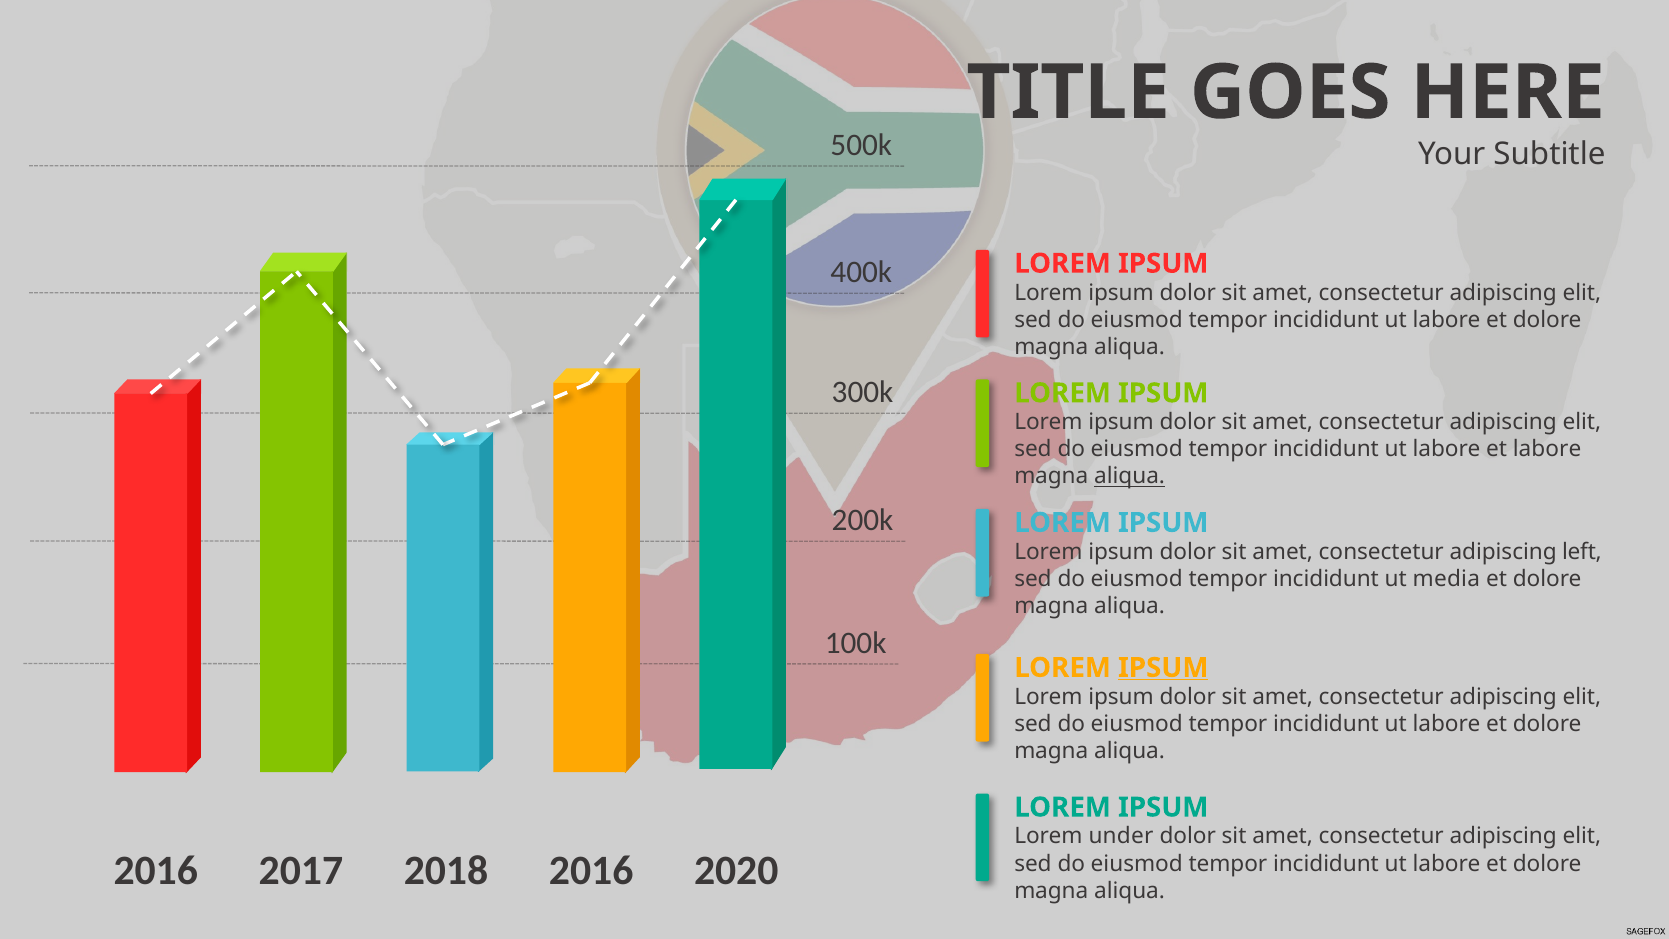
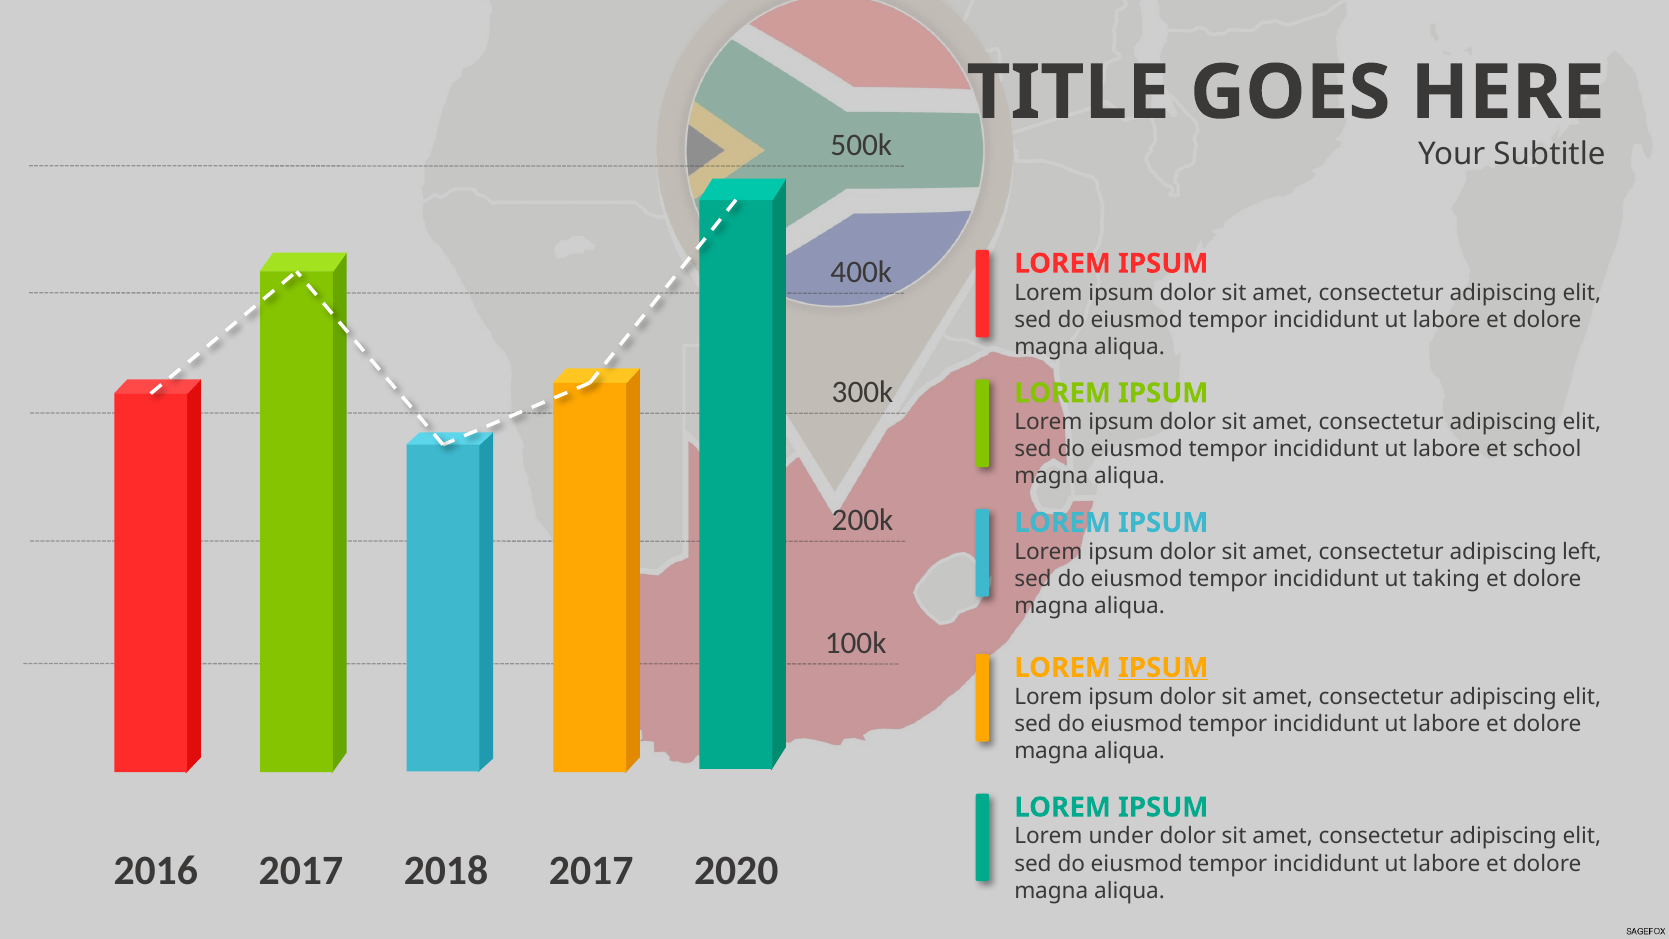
et labore: labore -> school (1547, 449)
aliqua underline: present -> none (1130, 476)
media: media -> taking (1446, 579)
2018 2016: 2016 -> 2017 (591, 871)
